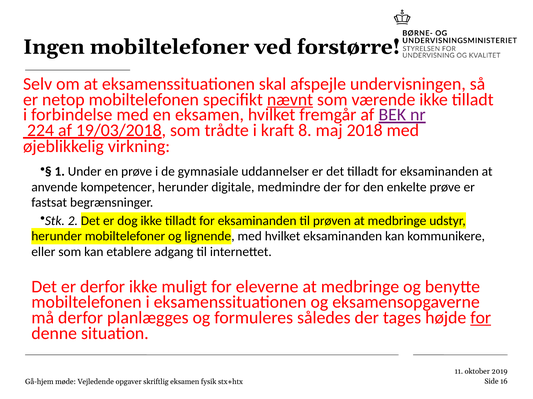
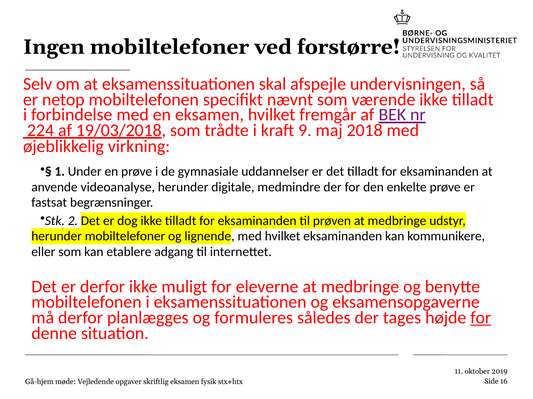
nævnt underline: present -> none (290, 100)
8: 8 -> 9 (305, 131)
kompetencer: kompetencer -> videoanalyse (118, 187)
